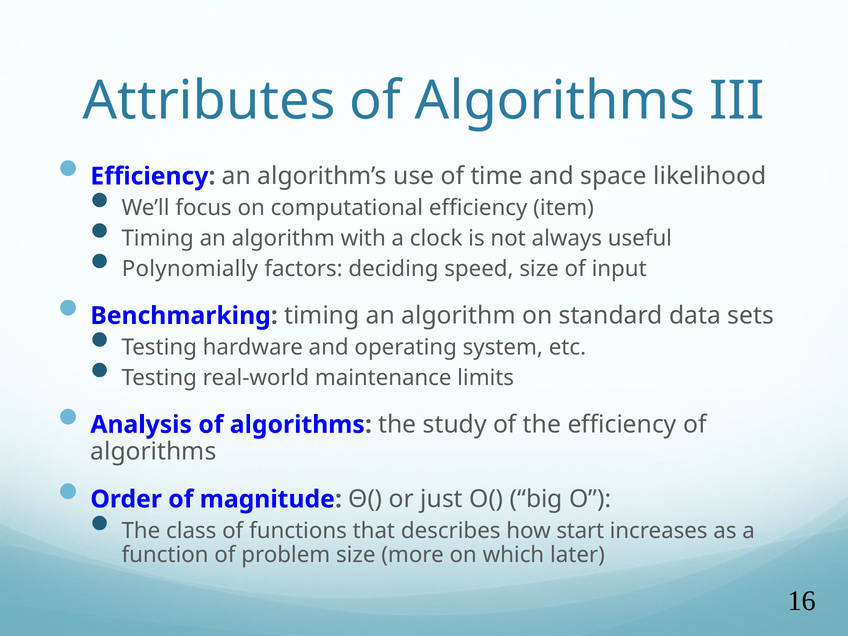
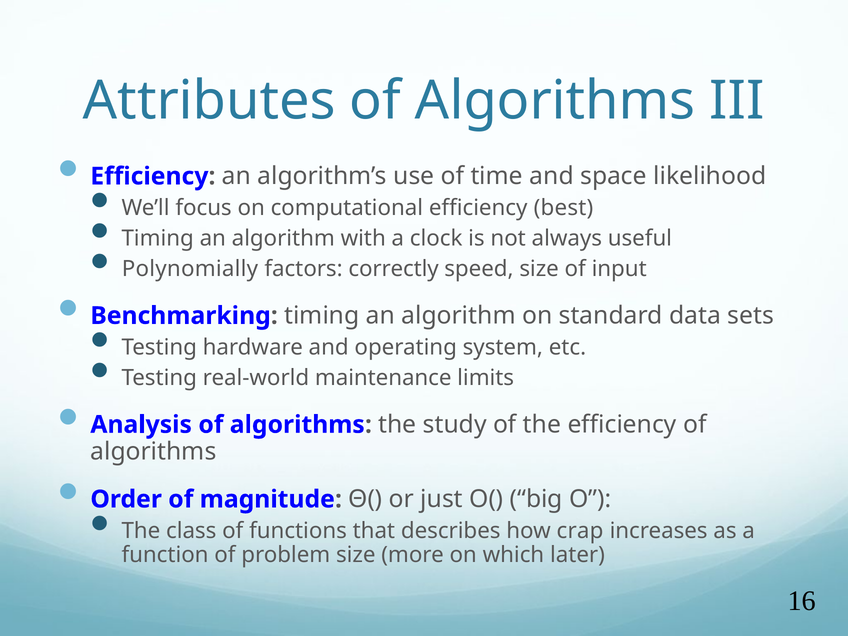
item: item -> best (563, 208)
deciding: deciding -> correctly (394, 269)
start: start -> crap (580, 531)
